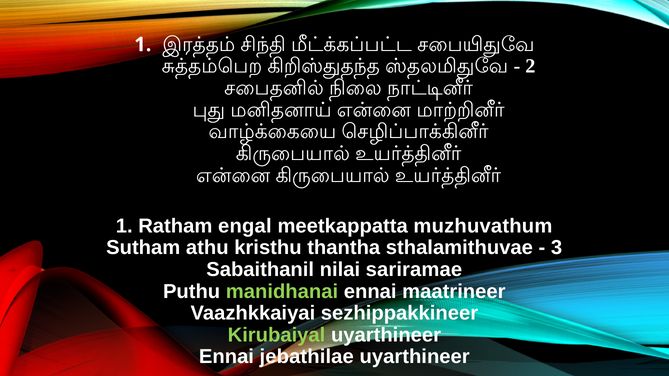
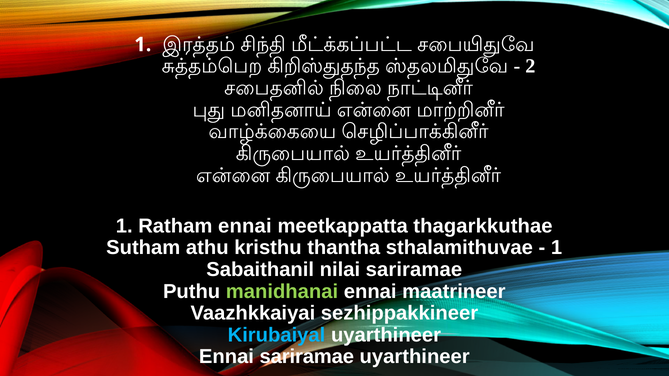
Ratham engal: engal -> ennai (245, 226)
muzhuvathum: muzhuvathum -> thagarkkuthae (483, 226)
3: 3 -> 1 (557, 248)
Kirubaiyal colour: light green -> light blue (276, 335)
Ennai jebathilae: jebathilae -> sariramae (307, 357)
